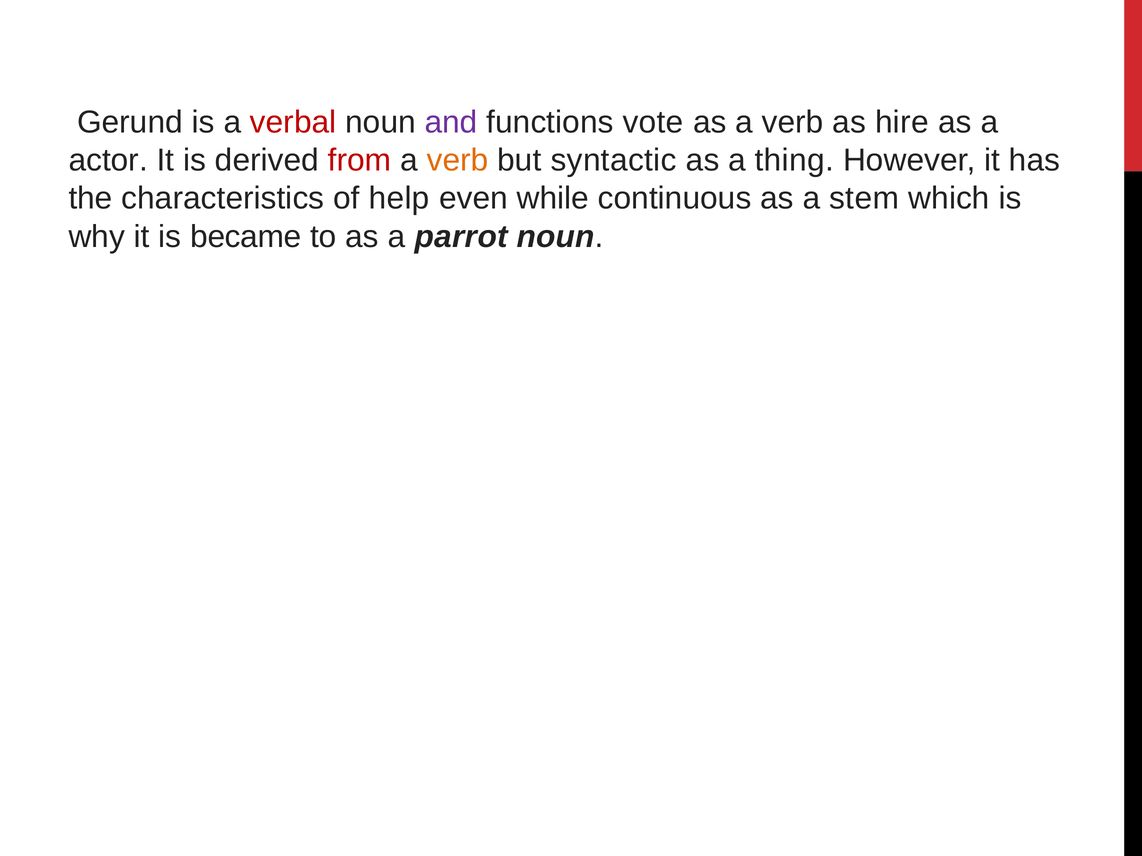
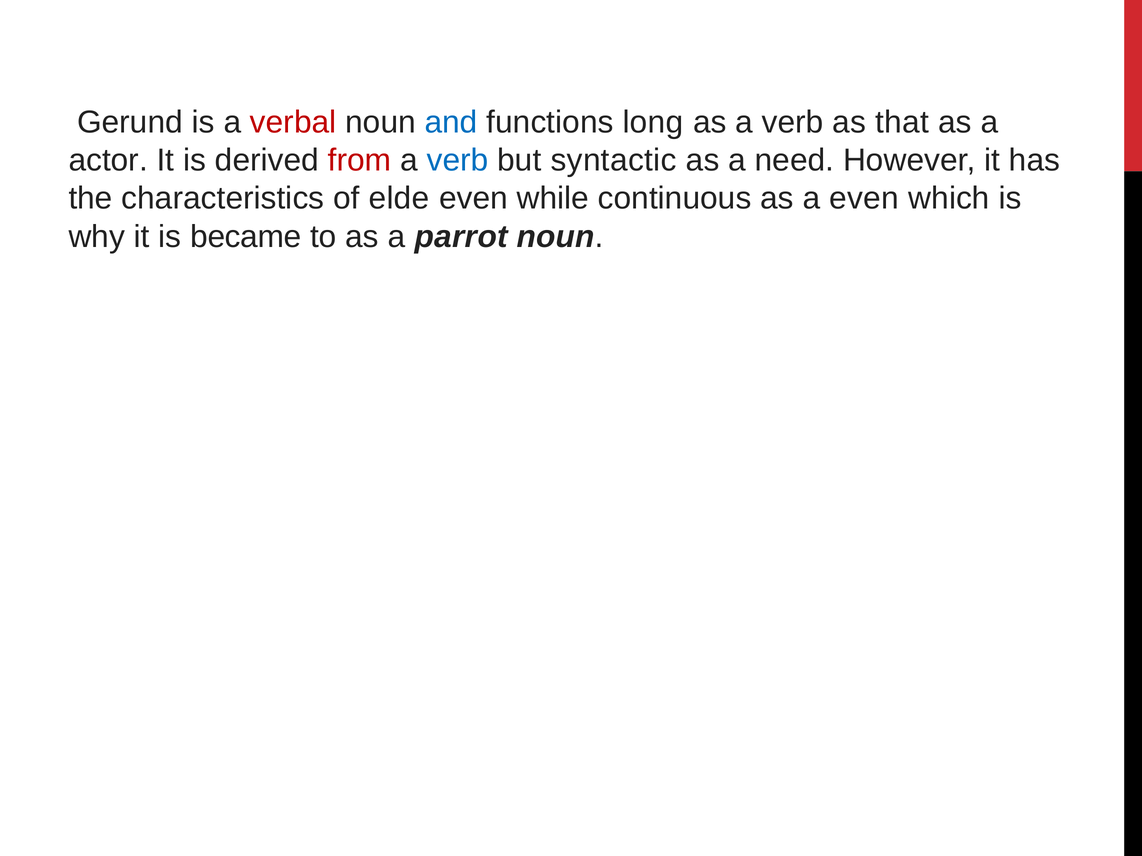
and colour: purple -> blue (451, 122)
vote: vote -> long (653, 122)
hire: hire -> that (902, 122)
verb colour: orange -> blue (458, 161)
thing: thing -> need (795, 161)
help: help -> elde (399, 199)
a stem: stem -> even (864, 199)
